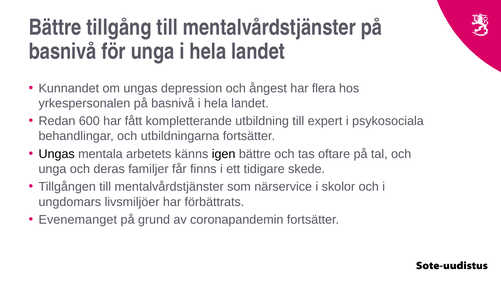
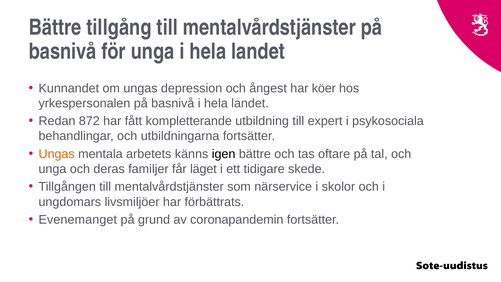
flera: flera -> köer (324, 88)
600: 600 -> 872 (89, 121)
Ungas colour: black -> orange (57, 154)
finns: finns -> läget (203, 169)
